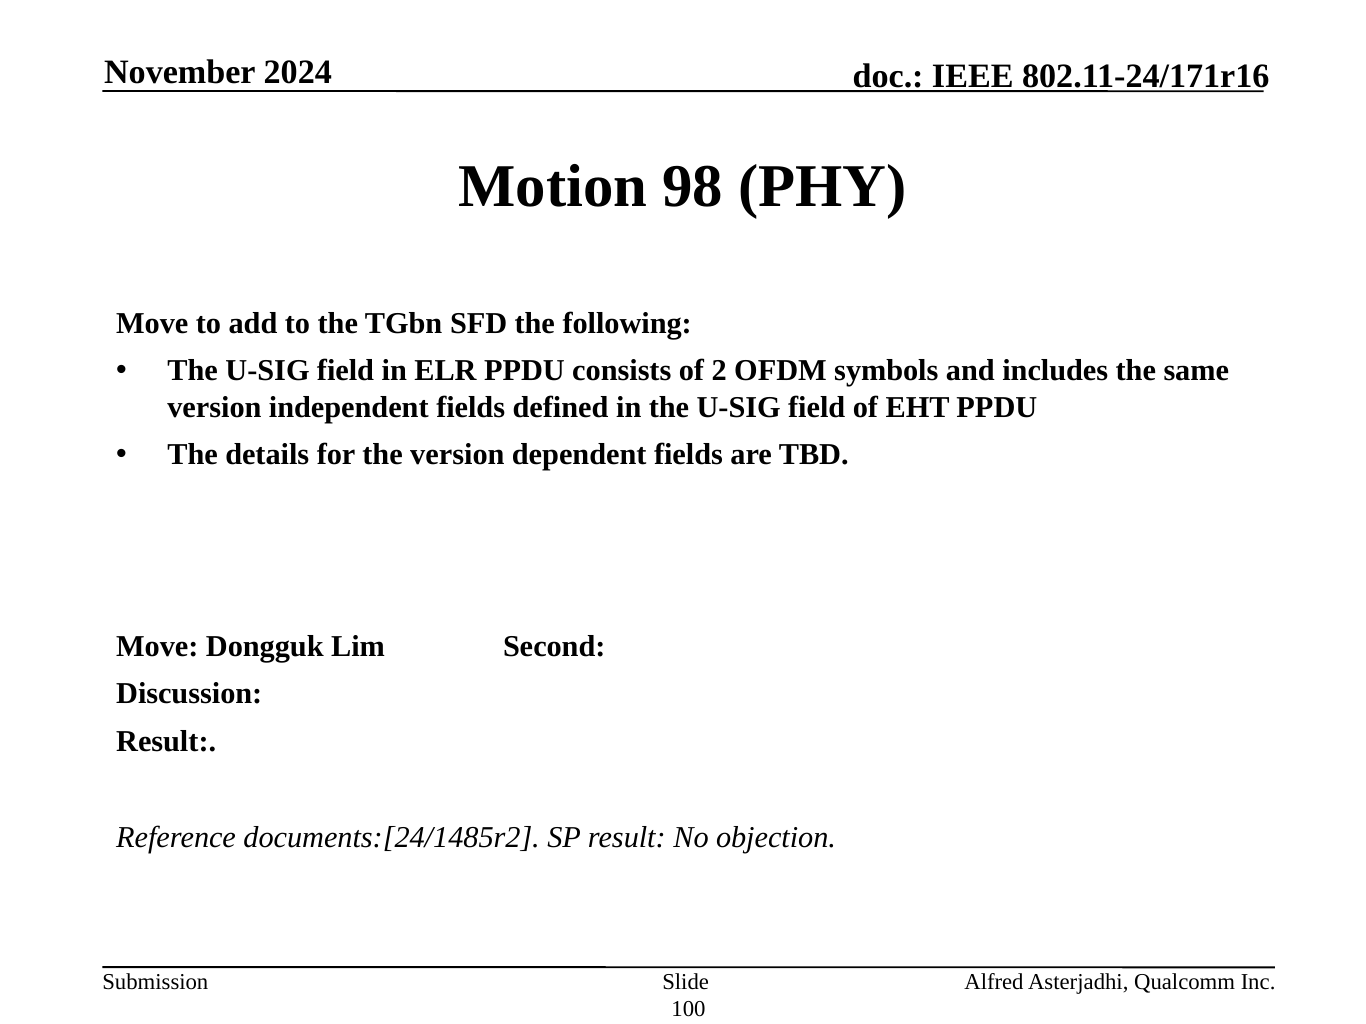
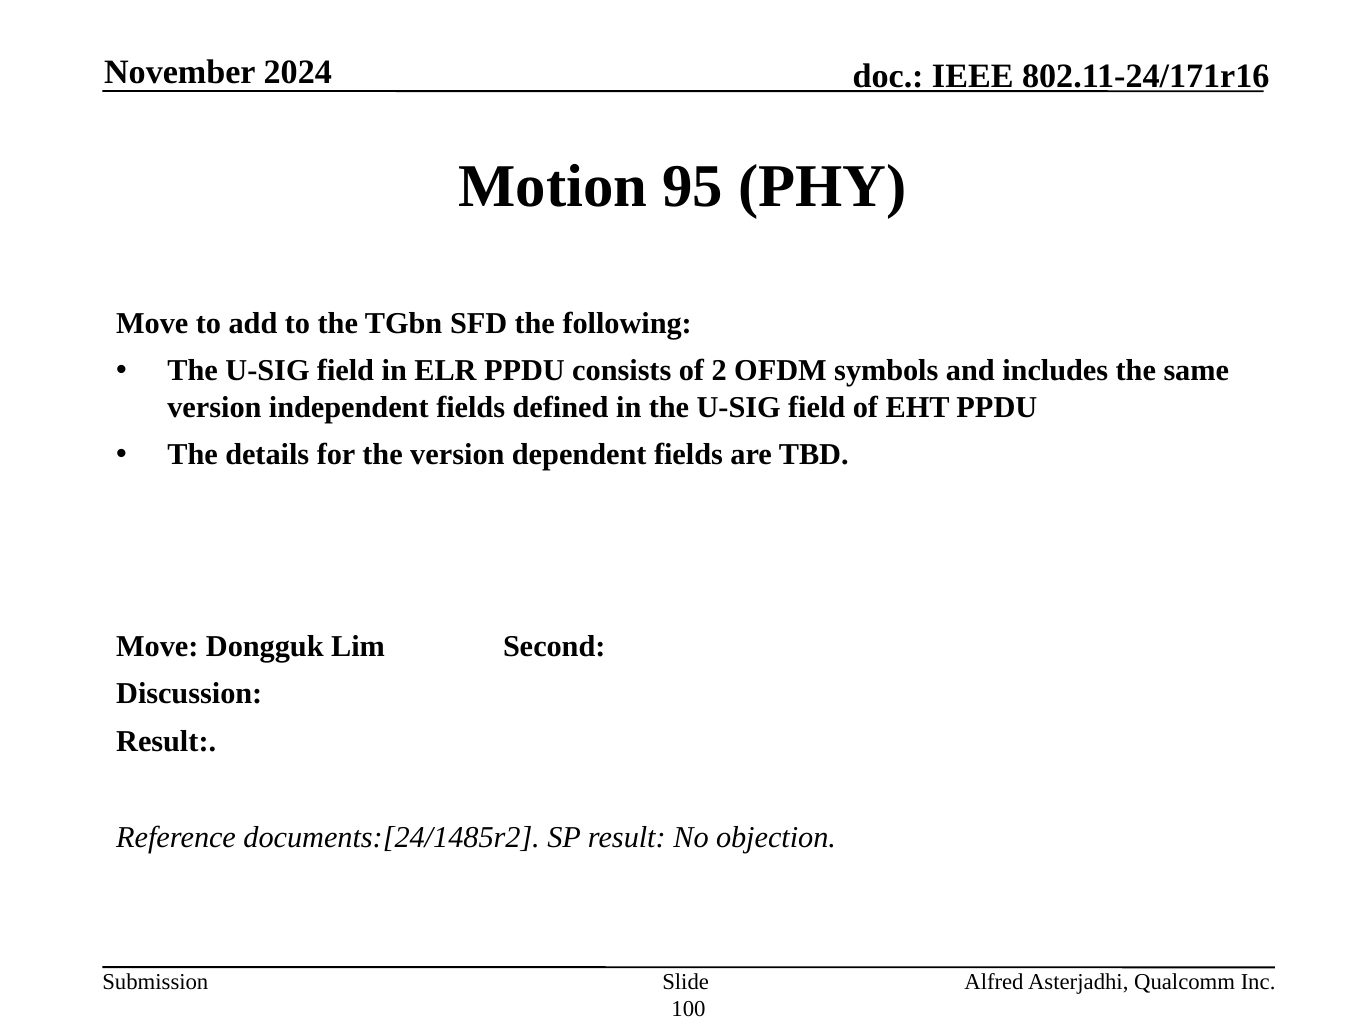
98: 98 -> 95 (693, 186)
